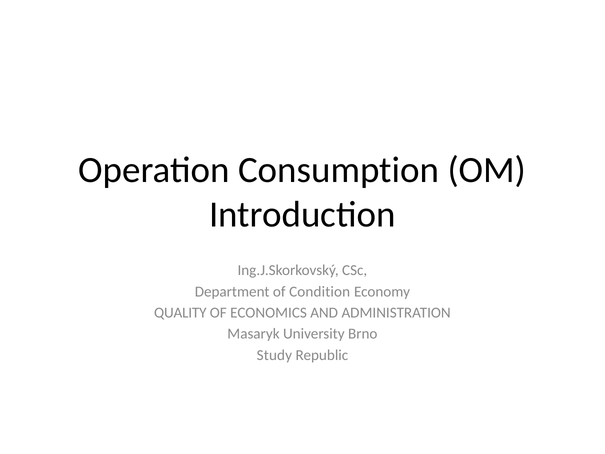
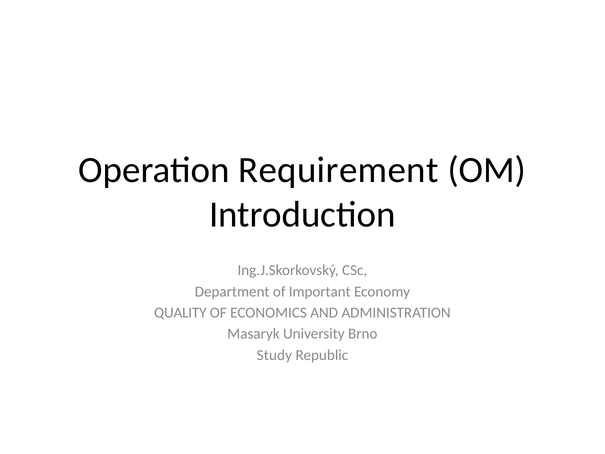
Consumption: Consumption -> Requirement (338, 170)
Condition: Condition -> Important (320, 291)
